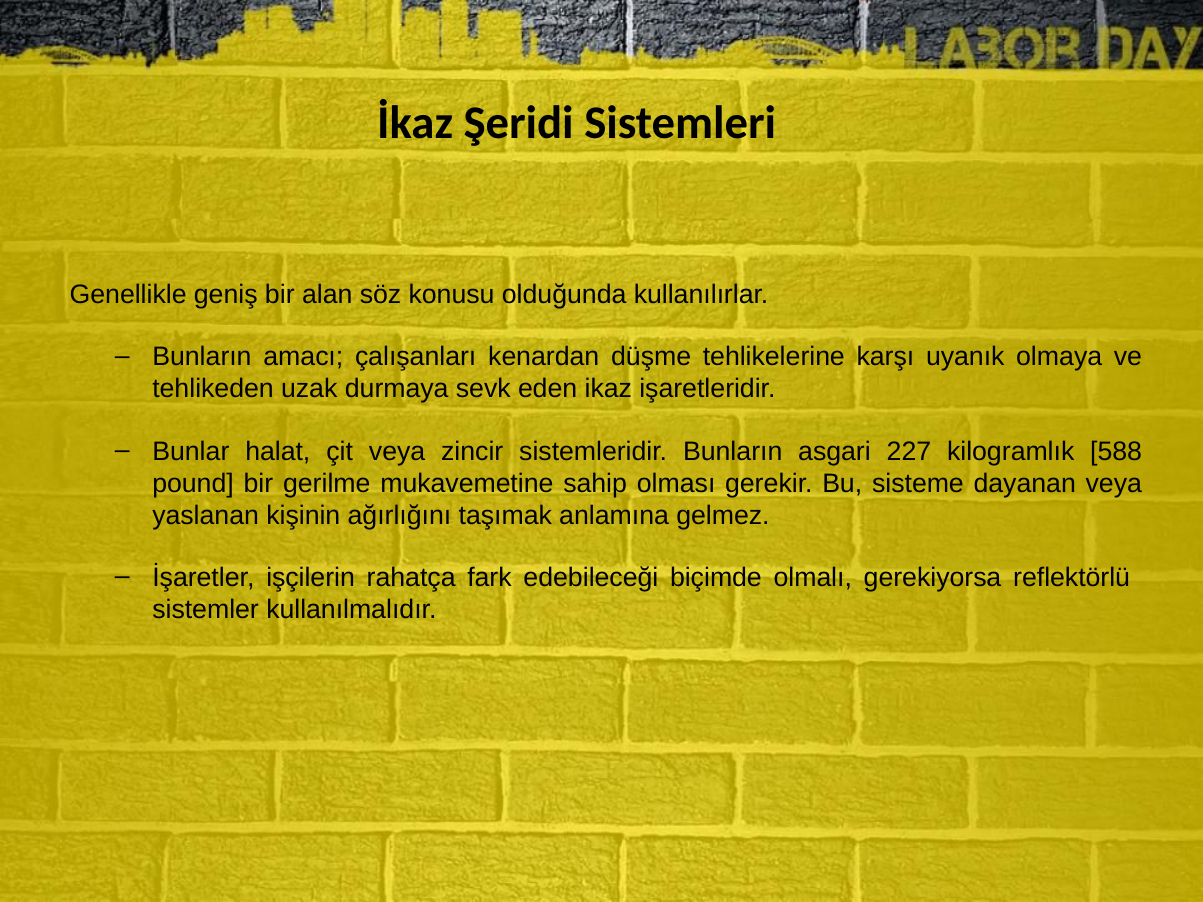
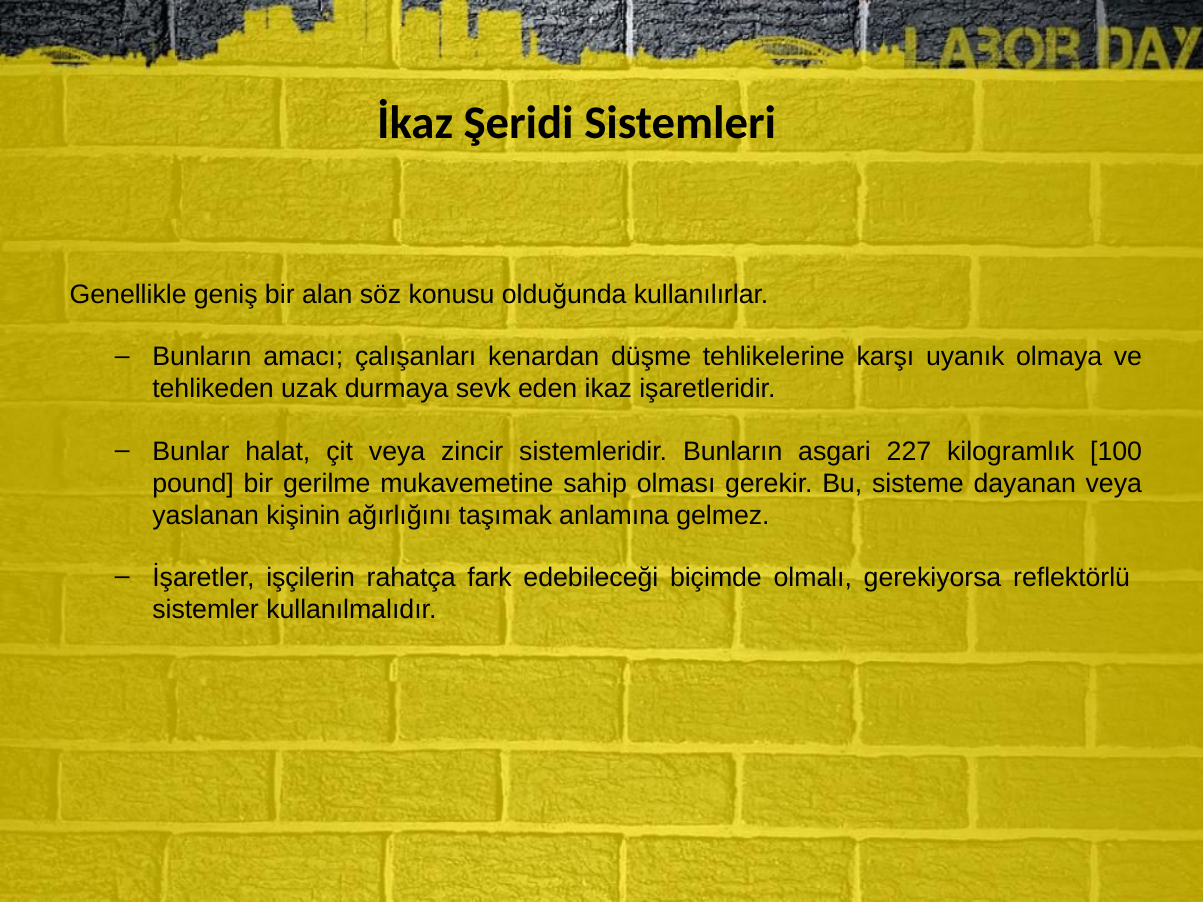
588: 588 -> 100 (1116, 451)
